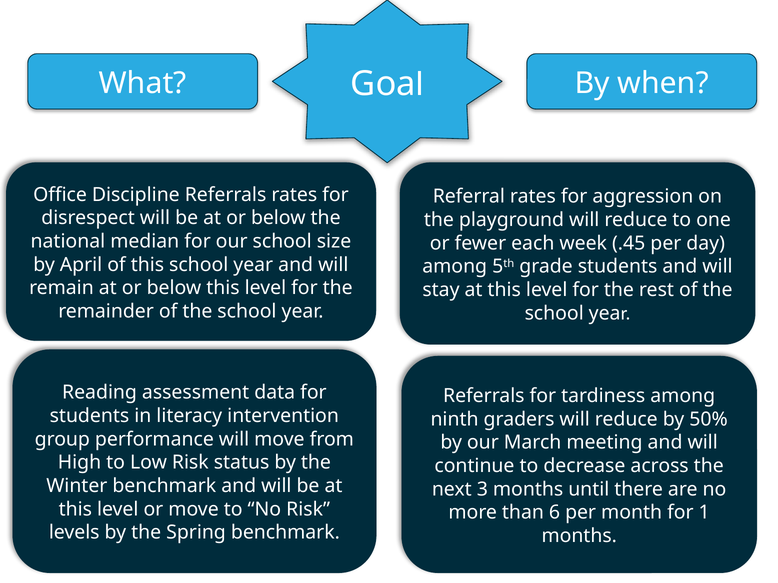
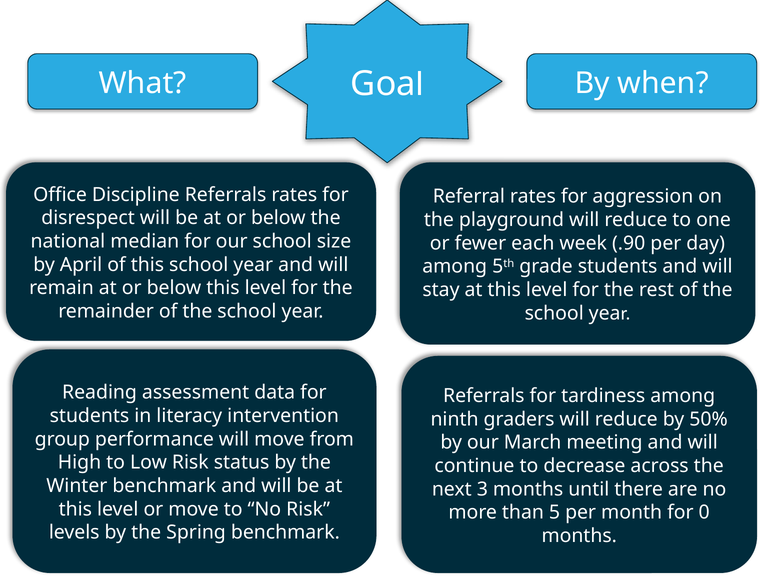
.45: .45 -> .90 (629, 243)
6: 6 -> 5 (555, 513)
1: 1 -> 0 (704, 513)
